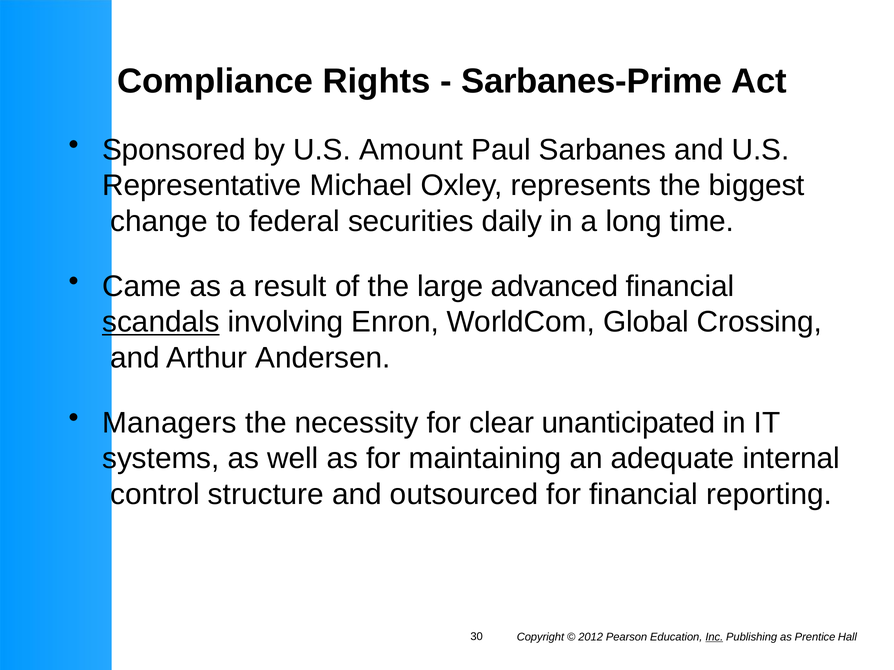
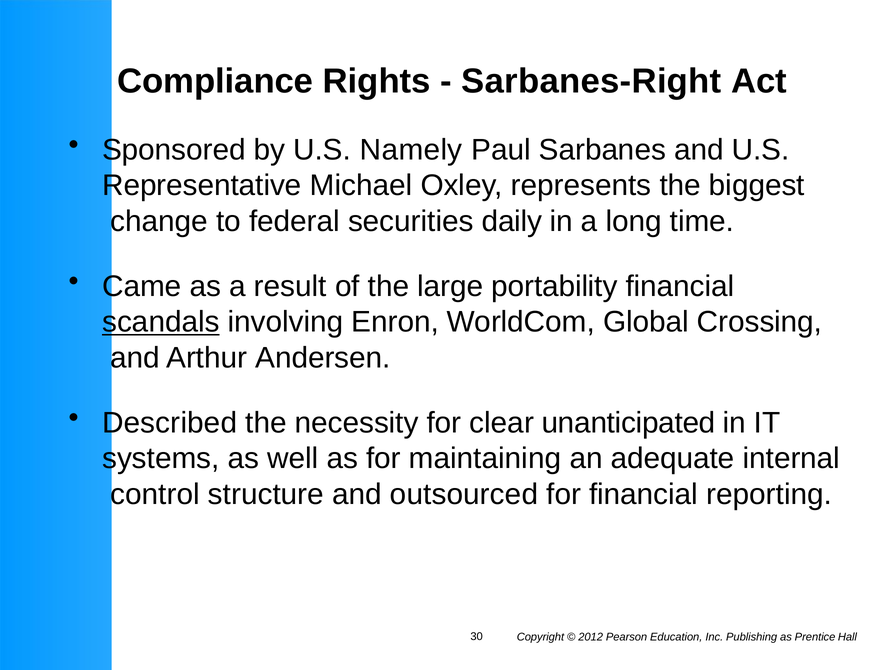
Sarbanes-Prime: Sarbanes-Prime -> Sarbanes-Right (591, 81)
Amount: Amount -> Namely (411, 150)
advanced: advanced -> portability (554, 286)
Managers: Managers -> Described (170, 423)
Inc underline: present -> none (714, 637)
